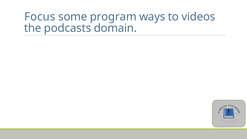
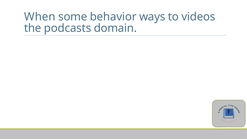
Focus: Focus -> When (40, 17)
program: program -> behavior (113, 17)
